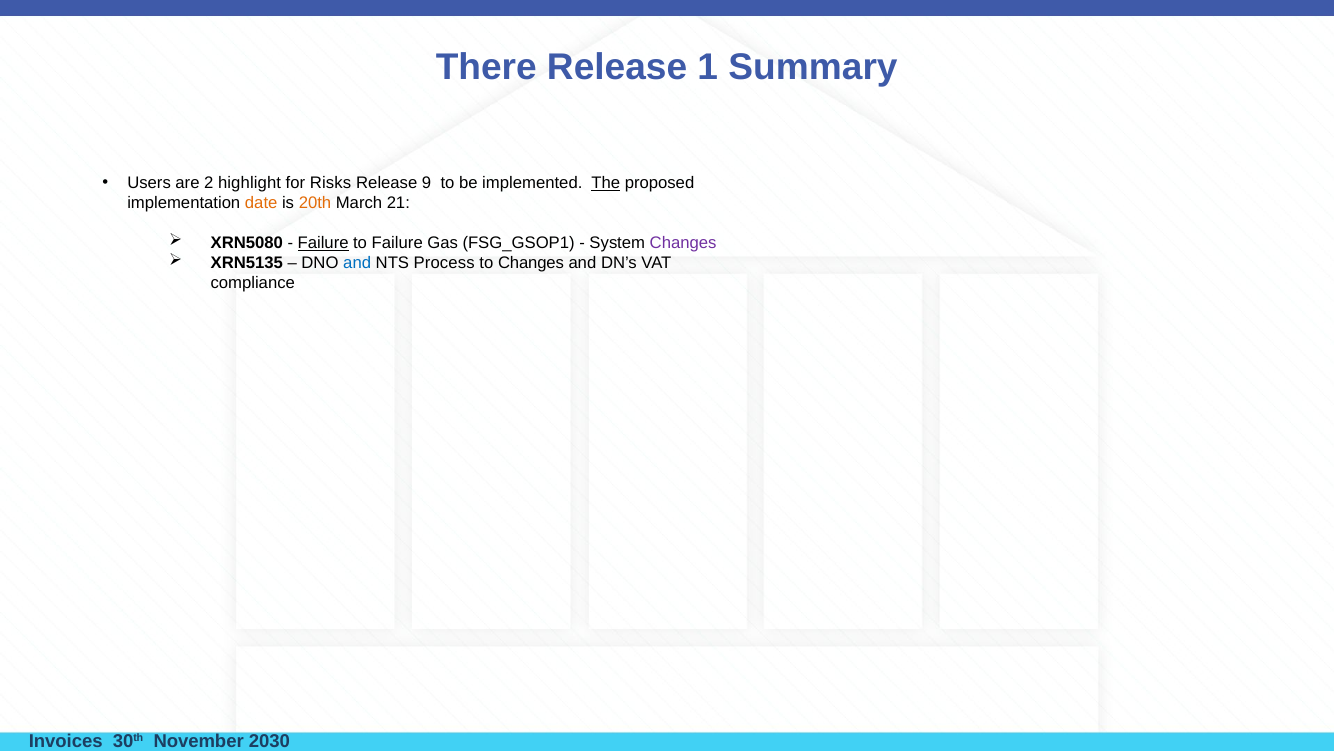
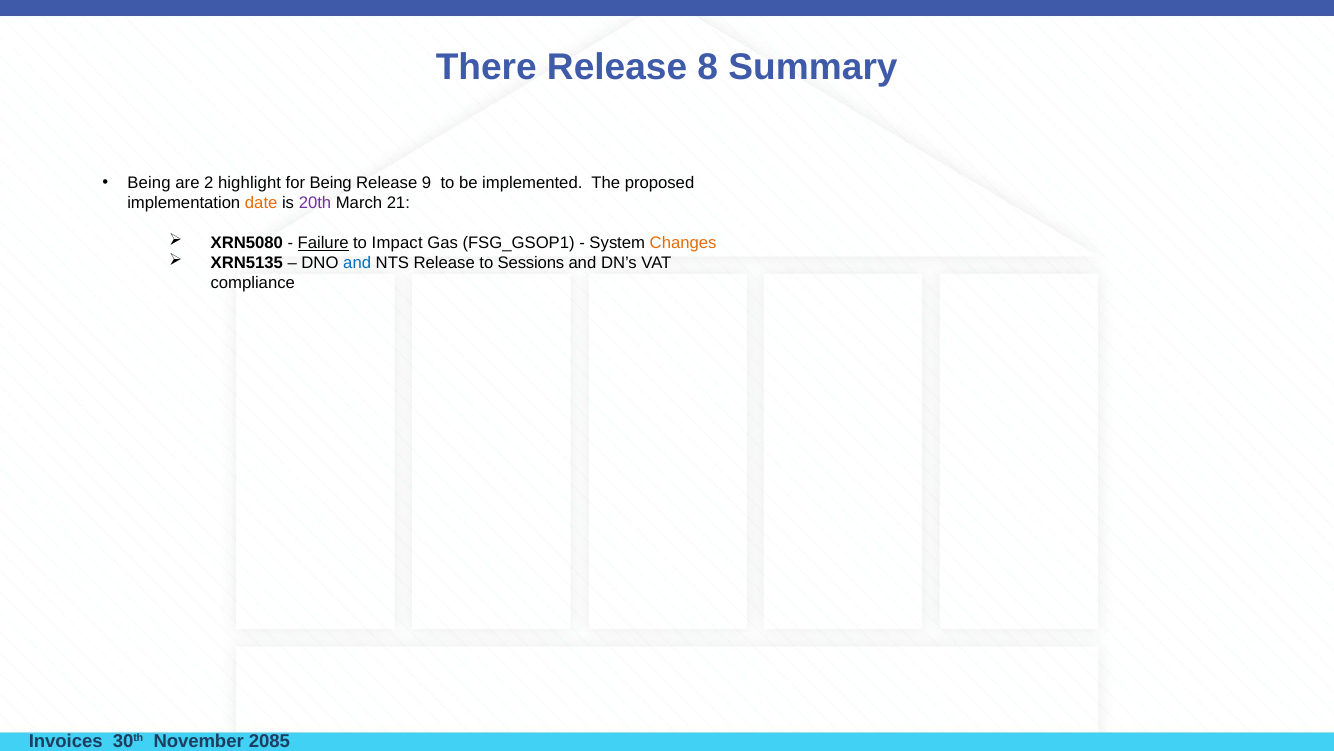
1: 1 -> 8 (708, 67)
Users: Users -> Being (149, 183)
for Risks: Risks -> Being (331, 183)
The underline: present -> none (606, 183)
20th colour: orange -> purple (315, 203)
to Failure: Failure -> Impact (397, 243)
Changes colour: purple -> orange (683, 243)
NTS Process: Process -> Release (444, 263)
to Changes: Changes -> Sessions (531, 263)
2030: 2030 -> 2085 (270, 741)
